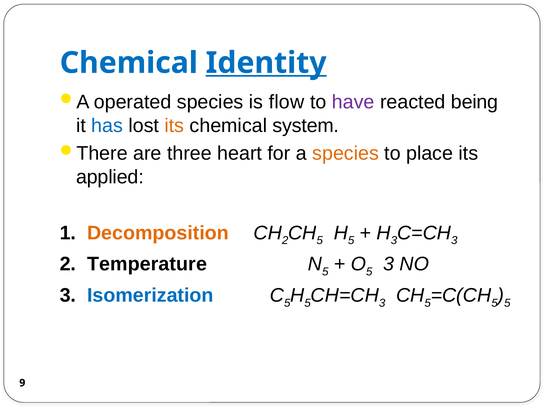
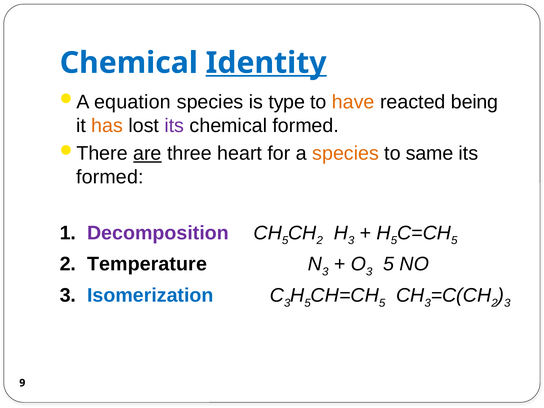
operated: operated -> equation (133, 102)
flow: flow -> type (287, 102)
have colour: purple -> orange (353, 102)
has colour: blue -> orange (107, 126)
its colour: orange -> purple (174, 126)
chemical system: system -> formed (306, 126)
are underline: none -> present (147, 153)
place: place -> same (430, 153)
applied: applied -> formed (110, 177)
Decomposition colour: orange -> purple (158, 233)
2: 2 -> 5 (285, 241)
5: 5 -> 2 (320, 241)
5: 5 -> 3 (351, 241)
3: 3 -> 5 (394, 241)
3: 3 -> 5 (454, 241)
5: 5 -> 3 (325, 272)
5: 5 -> 3 (369, 272)
3: 3 -> 5 (389, 264)
5: 5 -> 3 (287, 303)
3: 3 -> 5 (382, 303)
5: 5 -> 3 (428, 303)
5: 5 -> 2 (495, 303)
5: 5 -> 3 (507, 303)
